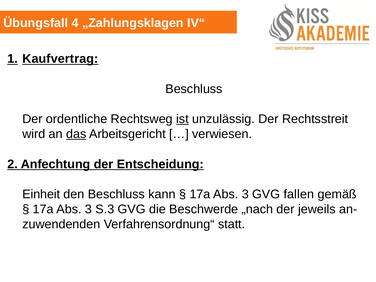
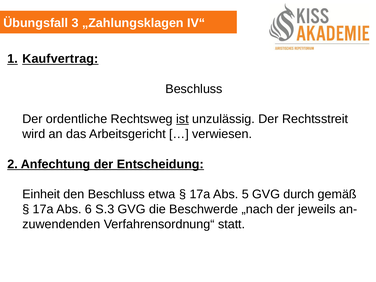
4: 4 -> 3 (75, 23)
das underline: present -> none (76, 134)
kann: kann -> etwa (162, 194)
3: 3 -> 5 (245, 194)
fallen: fallen -> durch (299, 194)
3: 3 -> 6 (88, 209)
